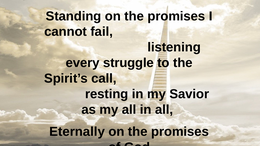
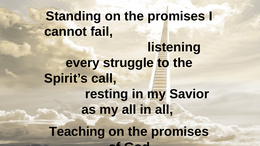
Eternally: Eternally -> Teaching (77, 132)
